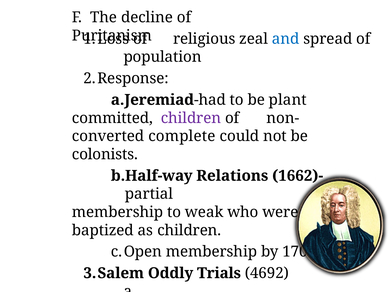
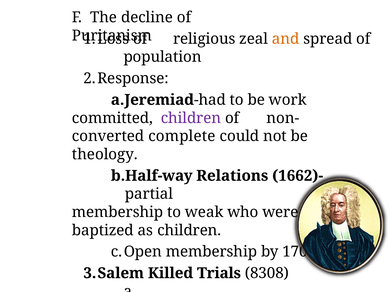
and colour: blue -> orange (286, 39)
plant: plant -> work (288, 100)
colonists: colonists -> theology (105, 154)
Oddly: Oddly -> Killed (171, 273)
4692: 4692 -> 8308 (267, 273)
